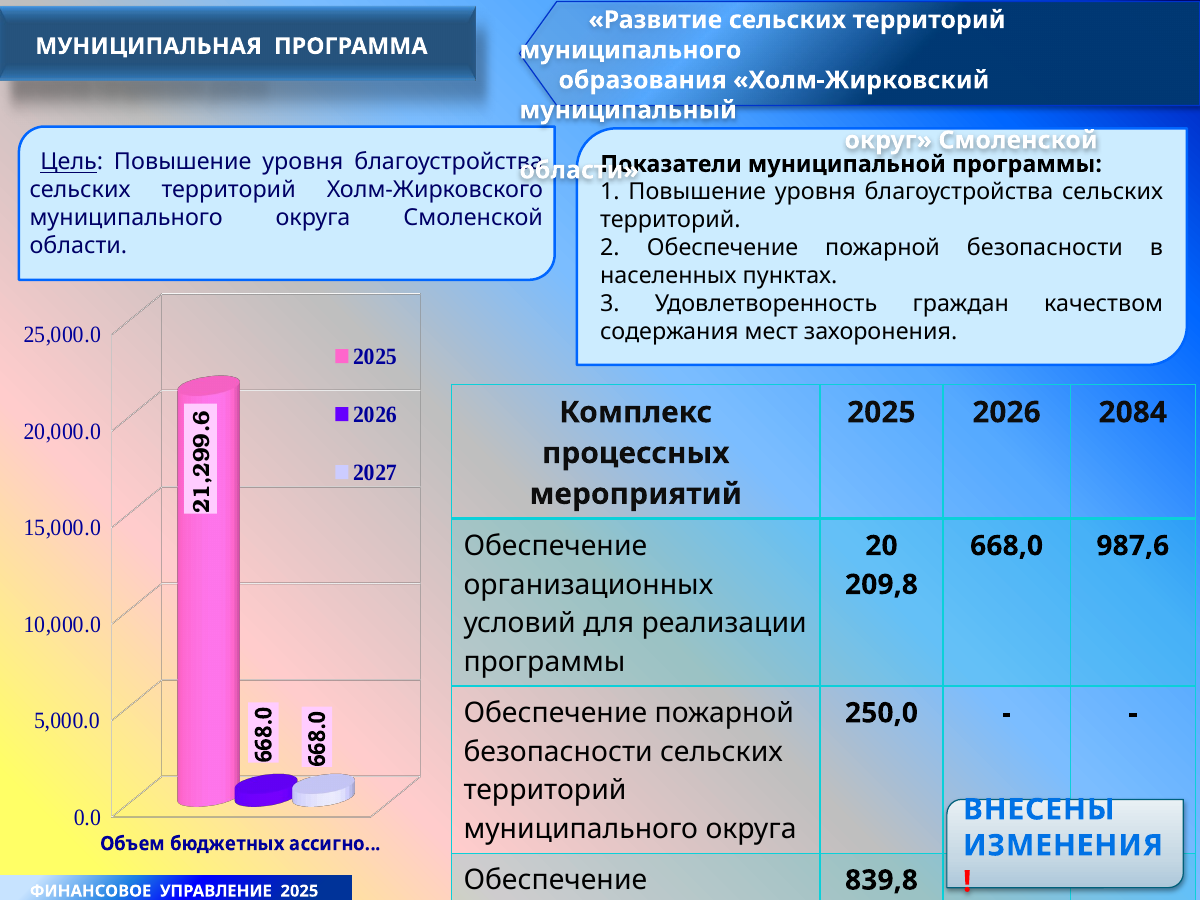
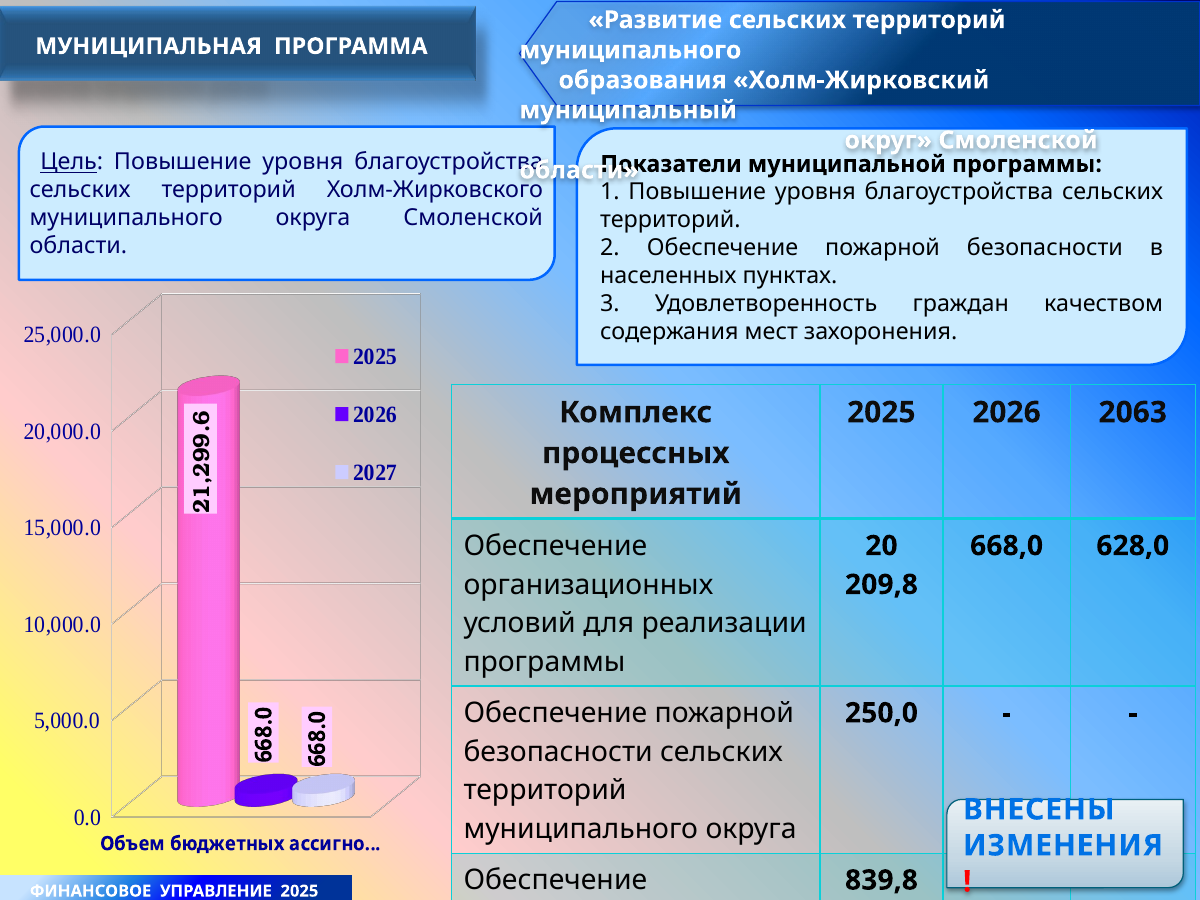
2084: 2084 -> 2063 (1133, 412)
987,6: 987,6 -> 628,0 (1133, 546)
